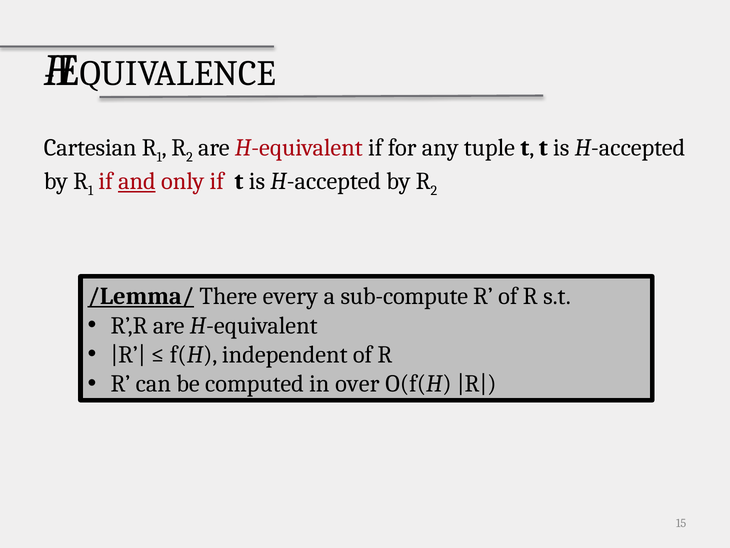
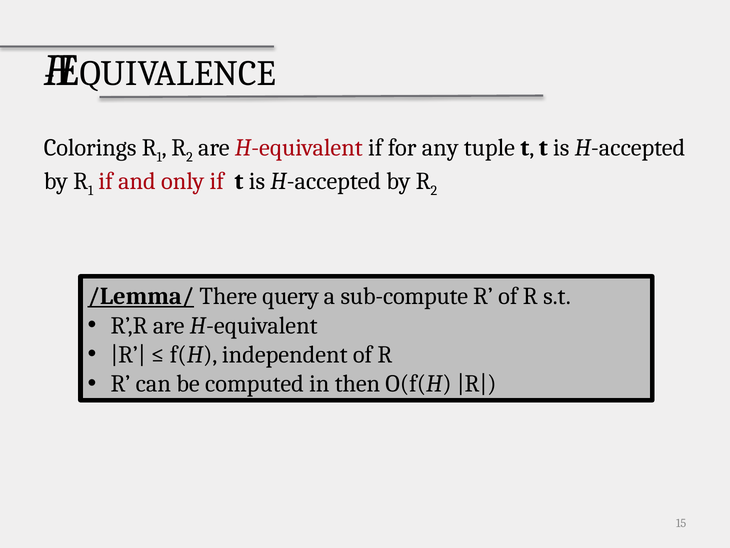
Cartesian: Cartesian -> Colorings (90, 148)
and underline: present -> none (137, 181)
every: every -> query (291, 296)
over: over -> then (357, 384)
